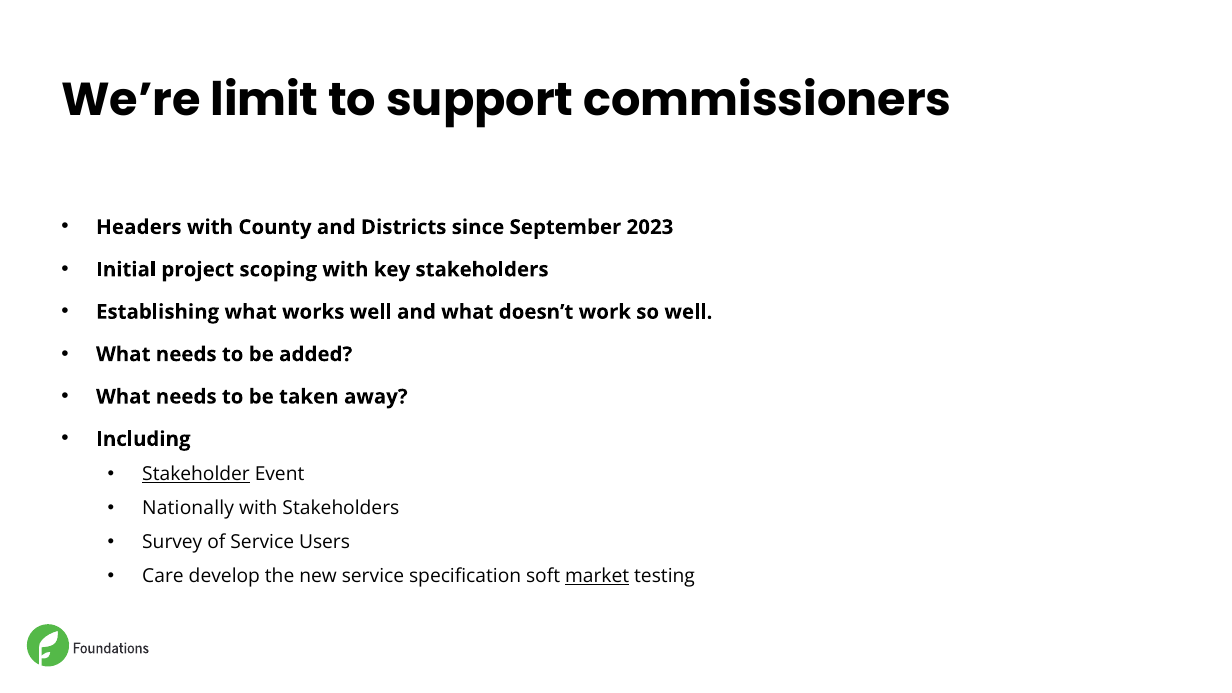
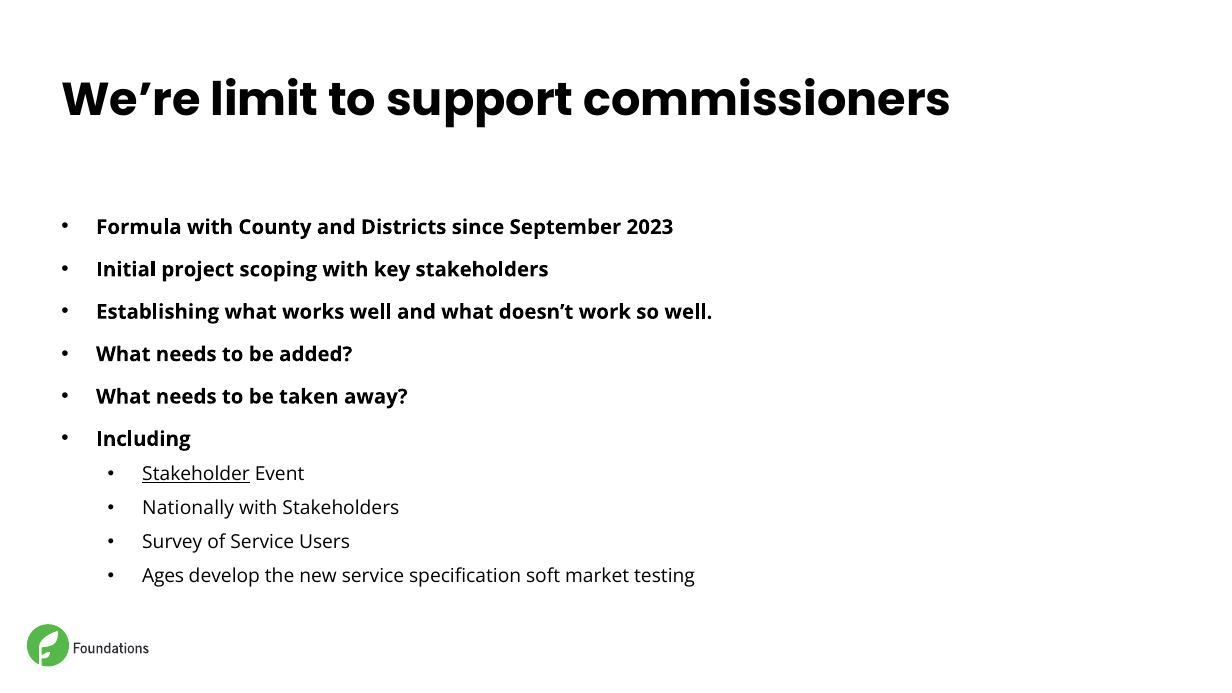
Headers: Headers -> Formula (139, 227)
Care: Care -> Ages (163, 576)
market underline: present -> none (597, 576)
